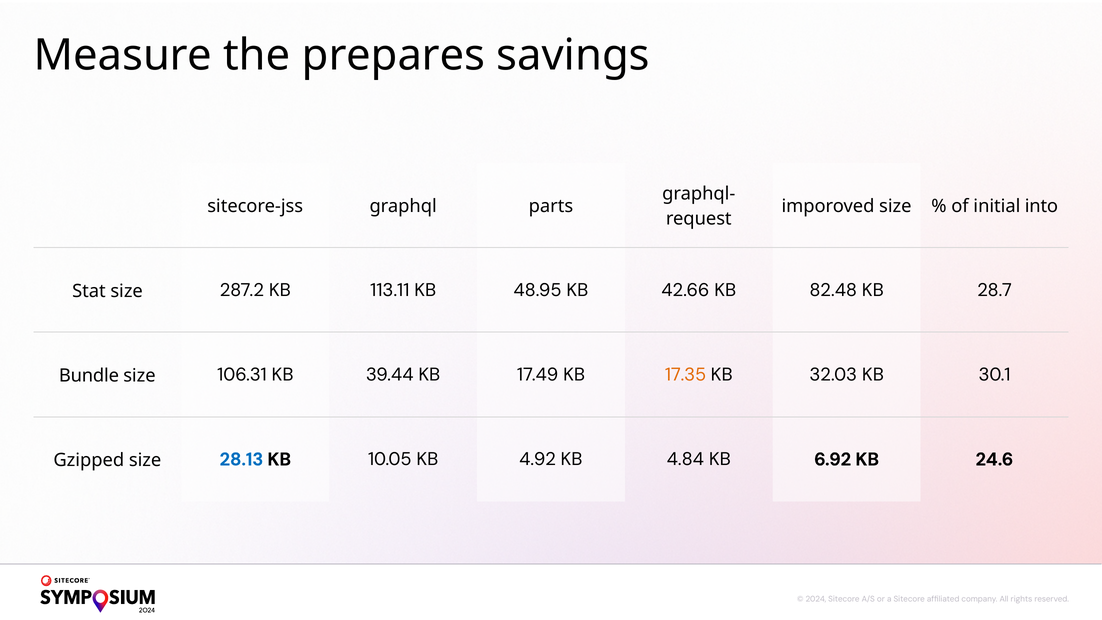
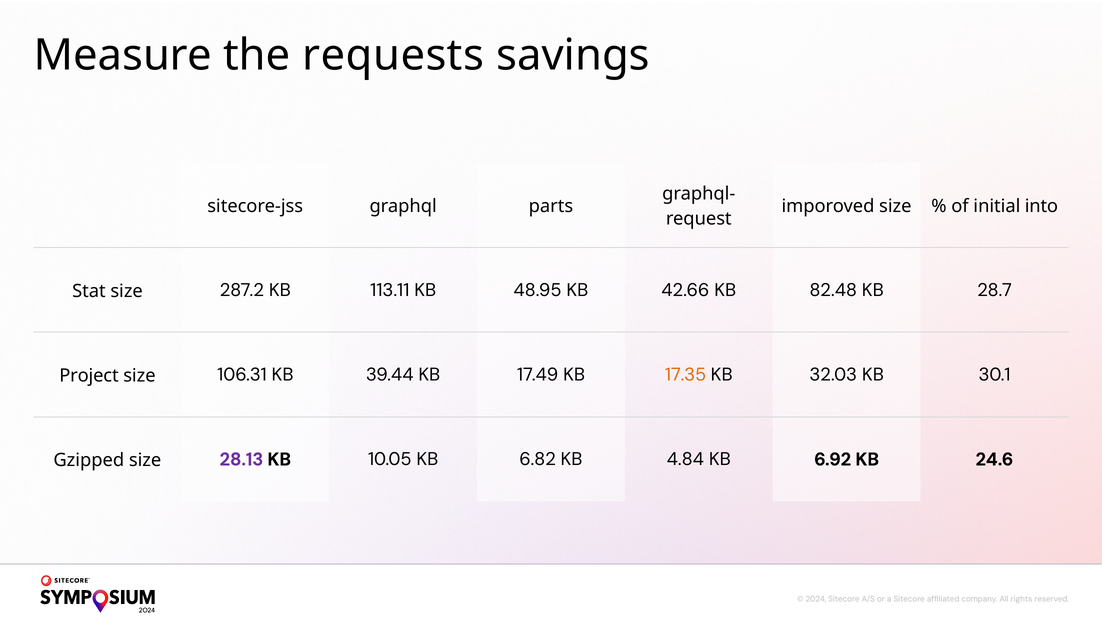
prepares: prepares -> requests (393, 55)
Bundle: Bundle -> Project (89, 375)
28.13 colour: blue -> purple (241, 459)
4.92: 4.92 -> 6.82 (538, 459)
